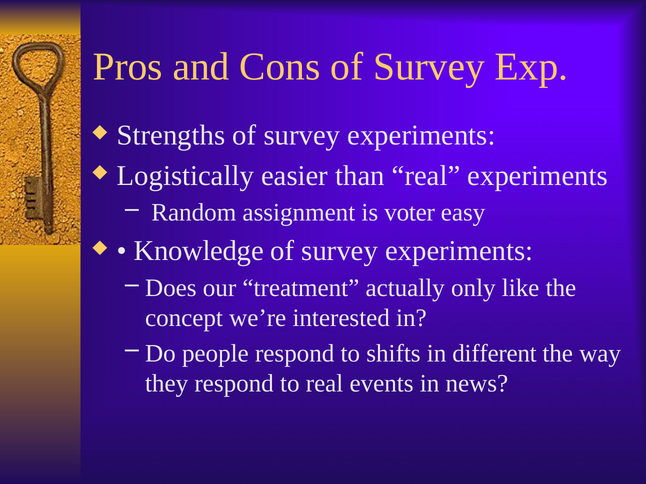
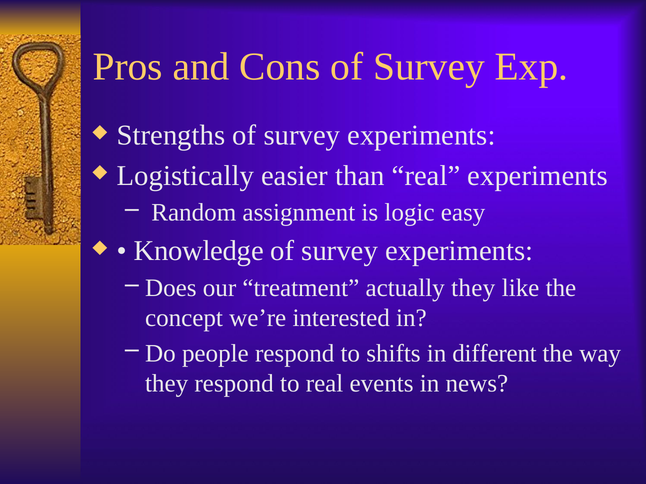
voter: voter -> logic (410, 213)
actually only: only -> they (473, 288)
